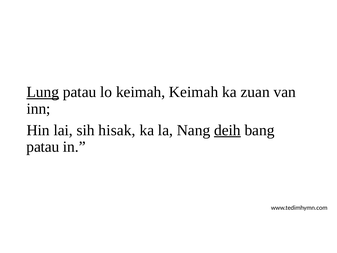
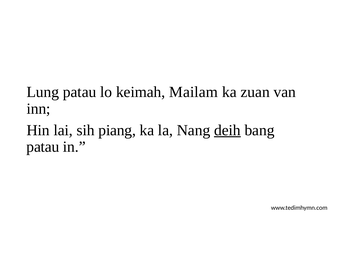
Lung underline: present -> none (43, 92)
keimah Keimah: Keimah -> Mailam (194, 92)
hisak: hisak -> piang (117, 130)
